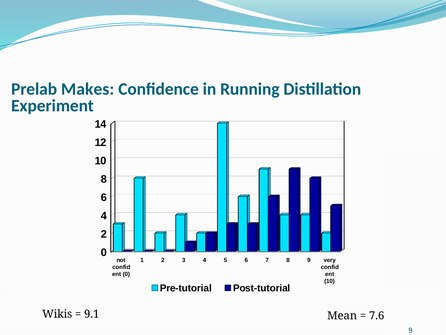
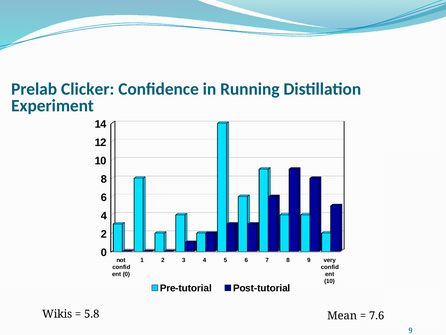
Makes: Makes -> Clicker (88, 89)
9.1: 9.1 -> 5.8 (92, 314)
